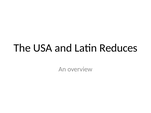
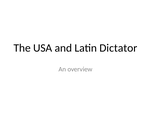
Reduces: Reduces -> Dictator (118, 48)
